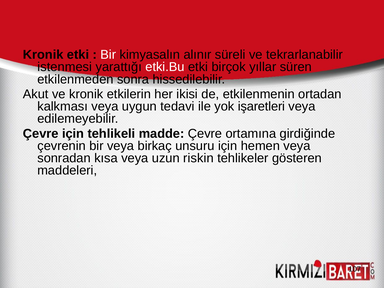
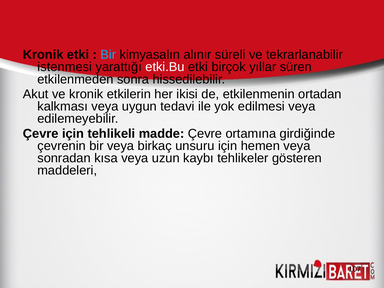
Bir colour: white -> light blue (108, 55)
işaretleri: işaretleri -> edilmesi (261, 106)
riskin: riskin -> kaybı (198, 158)
